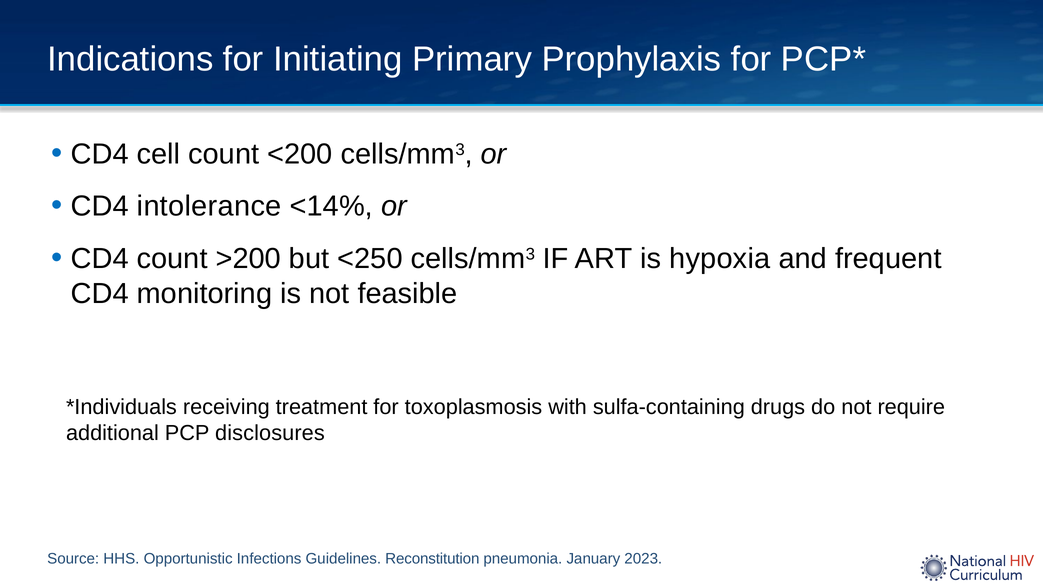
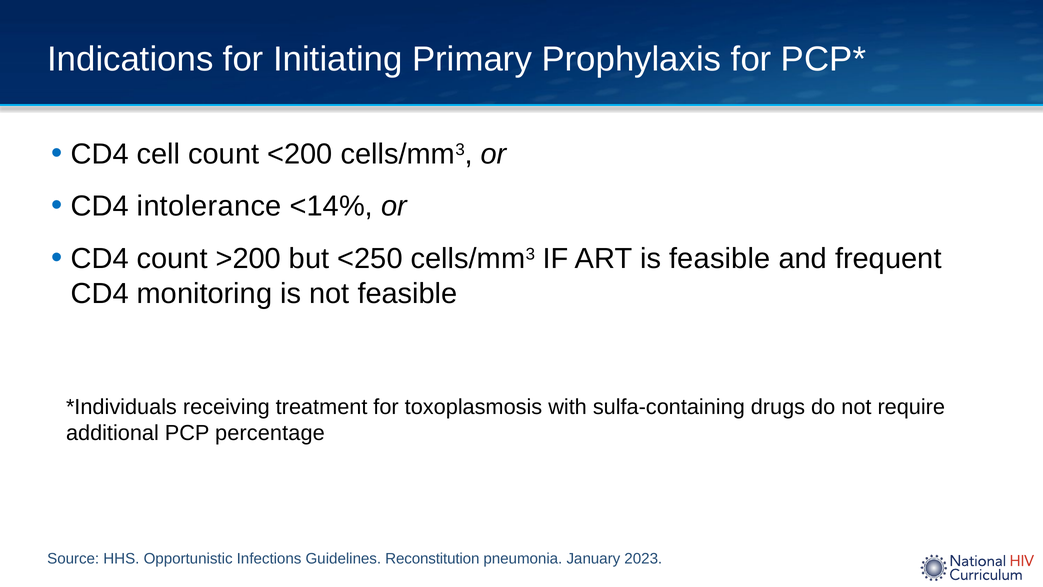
is hypoxia: hypoxia -> feasible (720, 258)
disclosures: disclosures -> percentage (270, 433)
